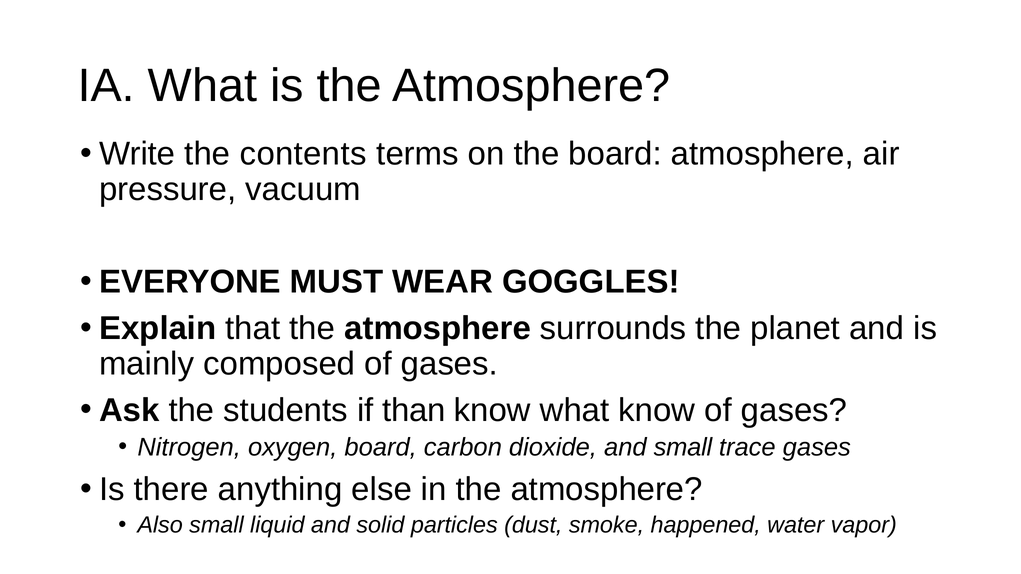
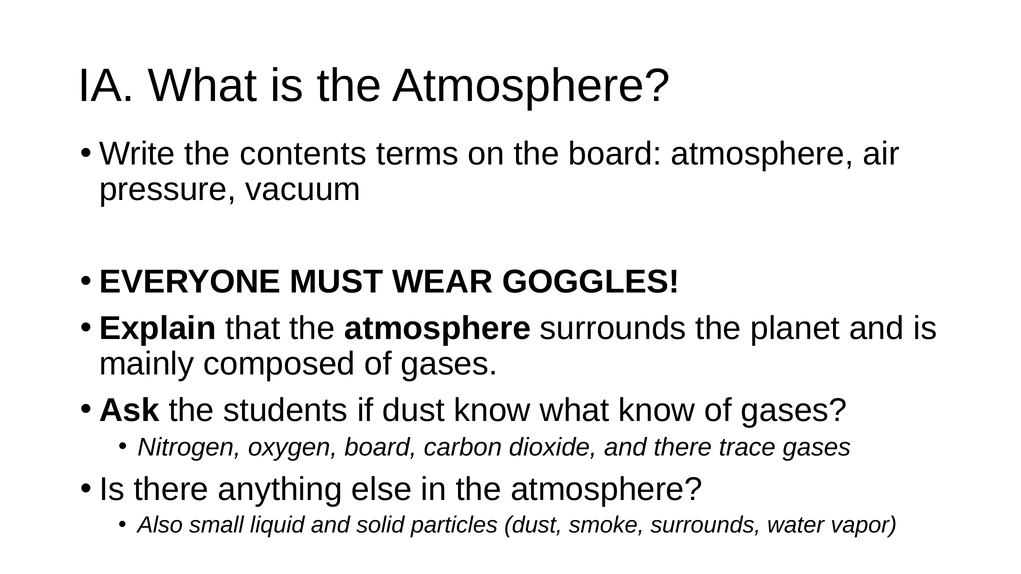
if than: than -> dust (414, 410)
and small: small -> there (683, 447)
smoke happened: happened -> surrounds (706, 525)
